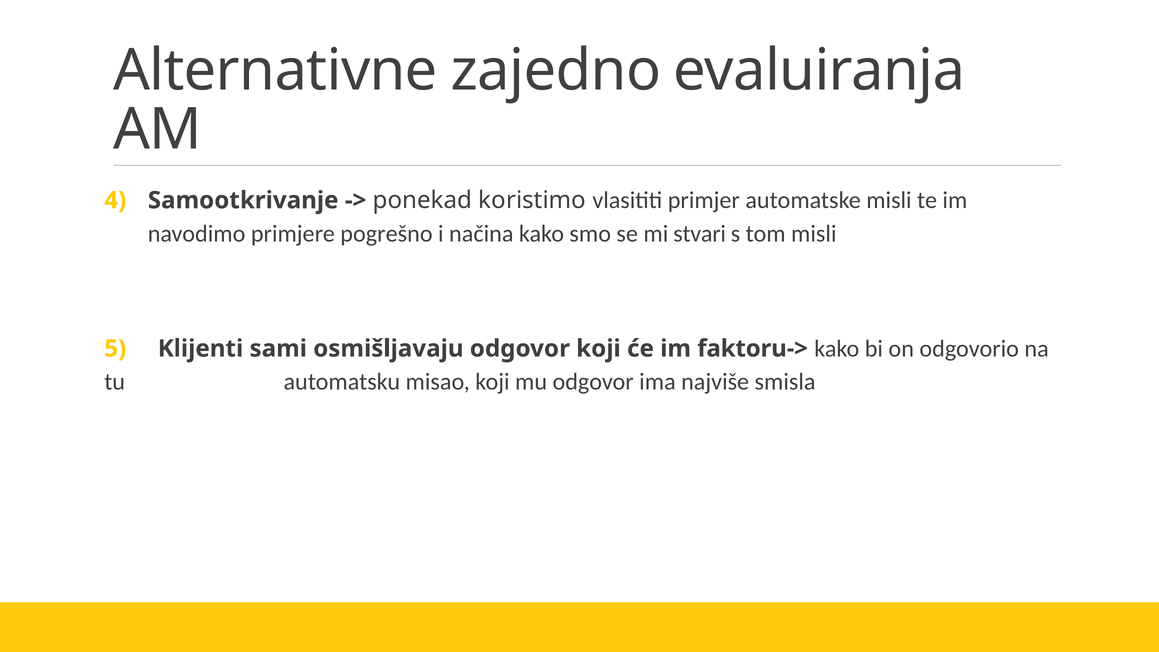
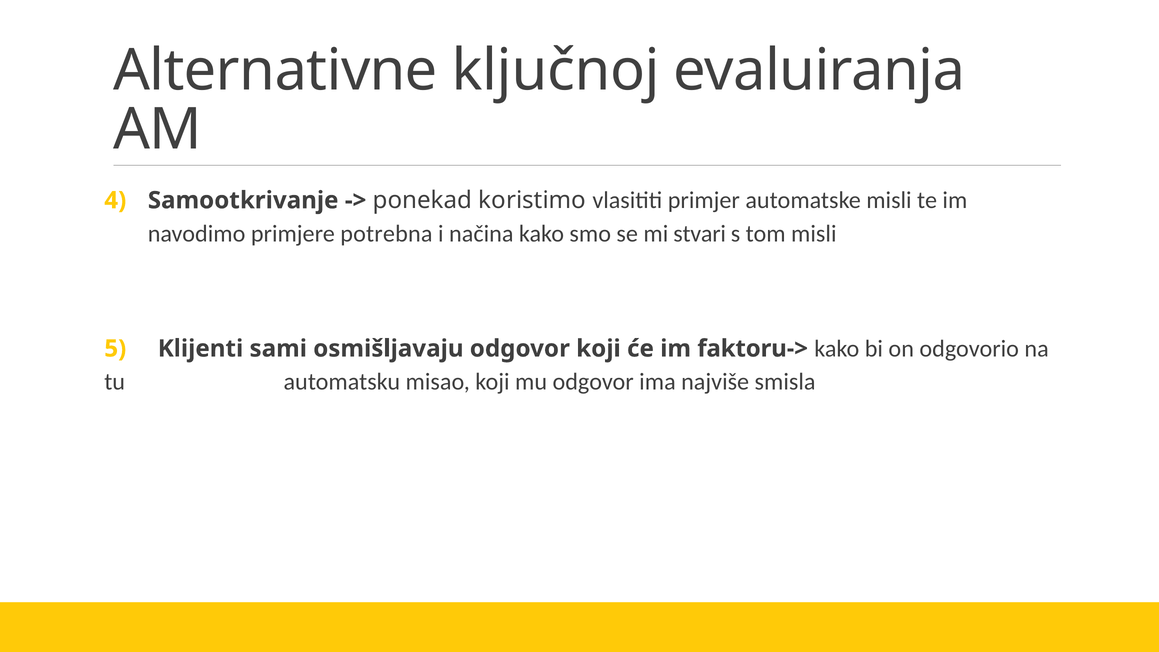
zajedno: zajedno -> ključnoj (556, 71)
pogrešno: pogrešno -> potrebna (386, 234)
